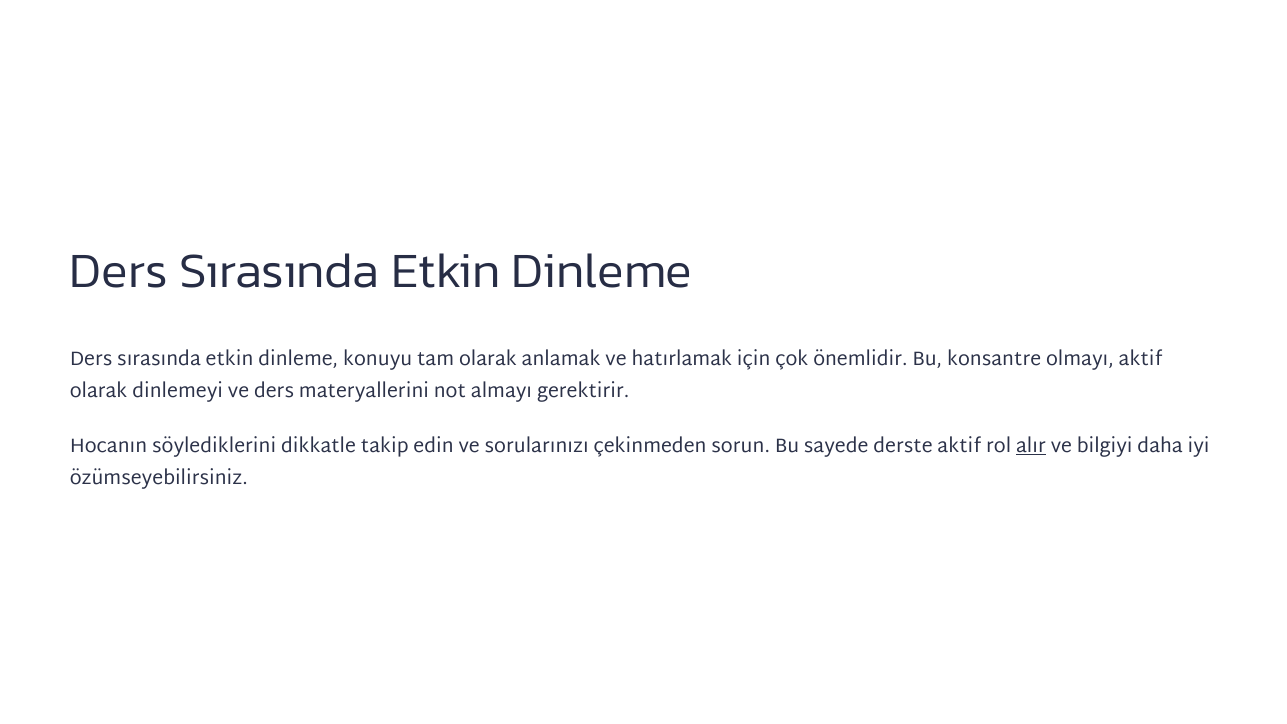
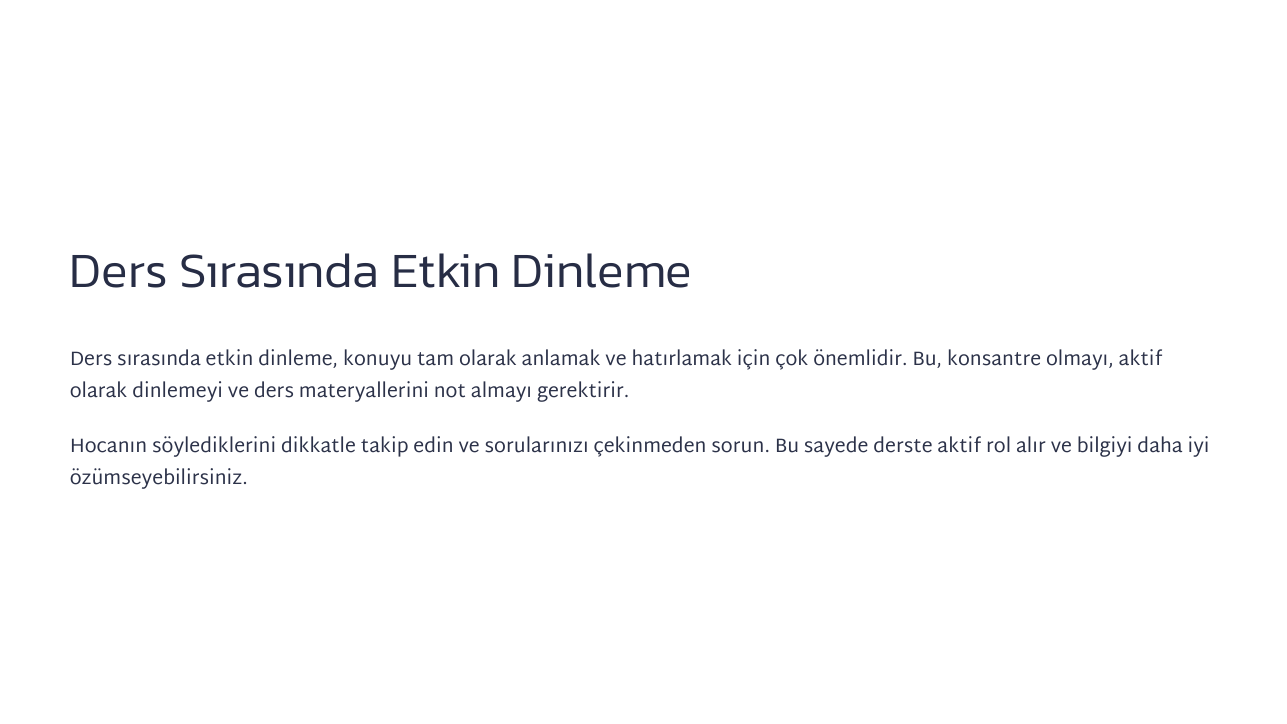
alır underline: present -> none (1031, 446)
